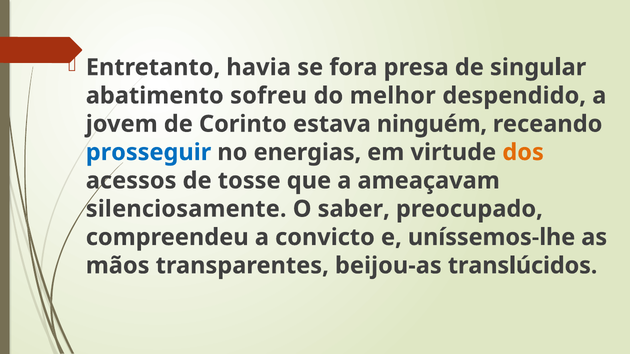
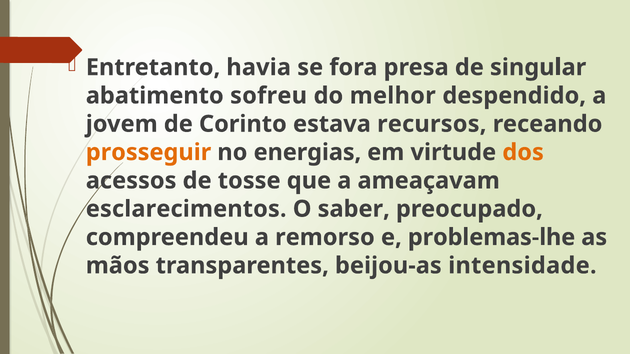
ninguém: ninguém -> recursos (432, 124)
prosseguir colour: blue -> orange (148, 152)
silenciosamente: silenciosamente -> esclarecimentos (186, 209)
convicto: convicto -> remorso (325, 238)
uníssemos-lhe: uníssemos-lhe -> problemas-lhe (492, 238)
translúcidos: translúcidos -> intensidade (522, 266)
